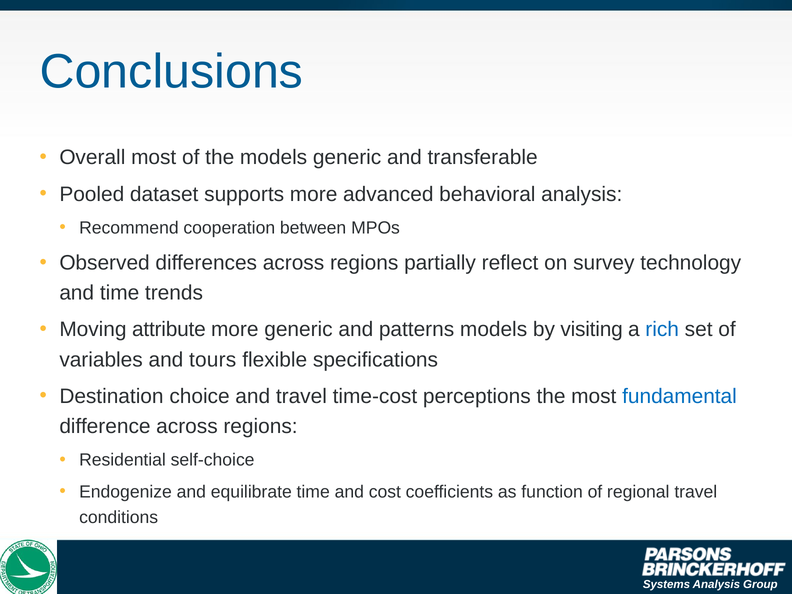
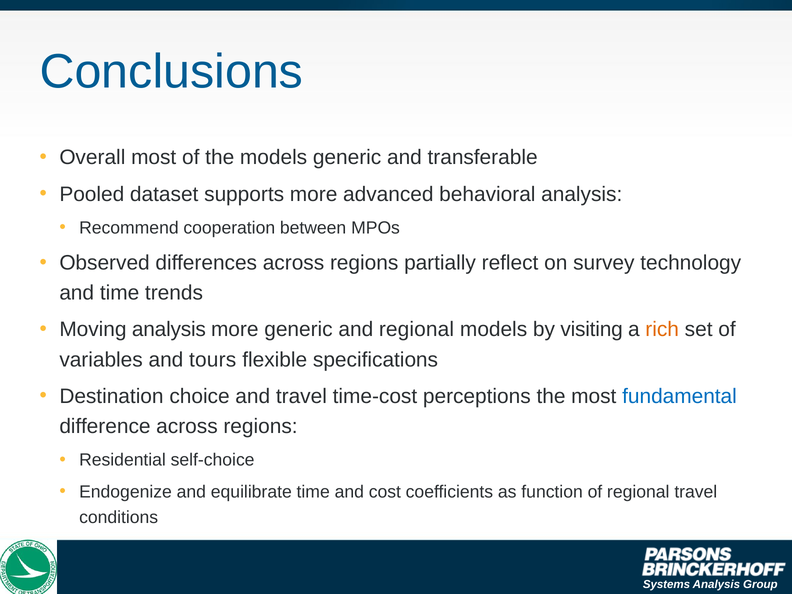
Moving attribute: attribute -> analysis (169, 330)
and patterns: patterns -> regional (416, 330)
rich colour: blue -> orange (662, 330)
